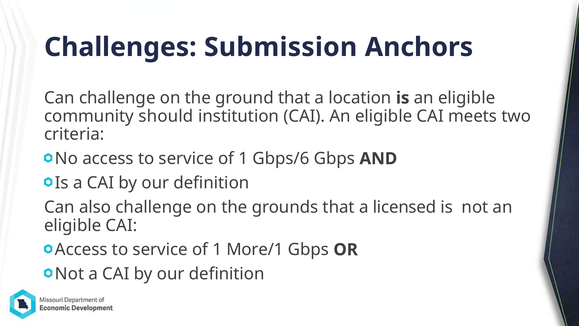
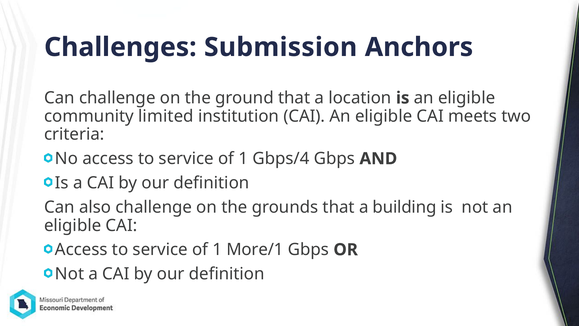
should: should -> limited (166, 116)
Gbps/6: Gbps/6 -> Gbps/4 (281, 159)
licensed: licensed -> building (405, 207)
